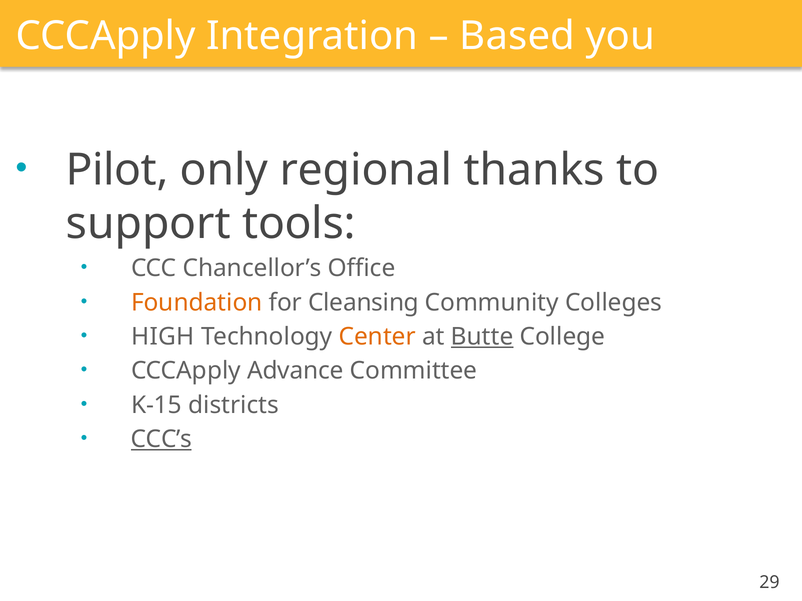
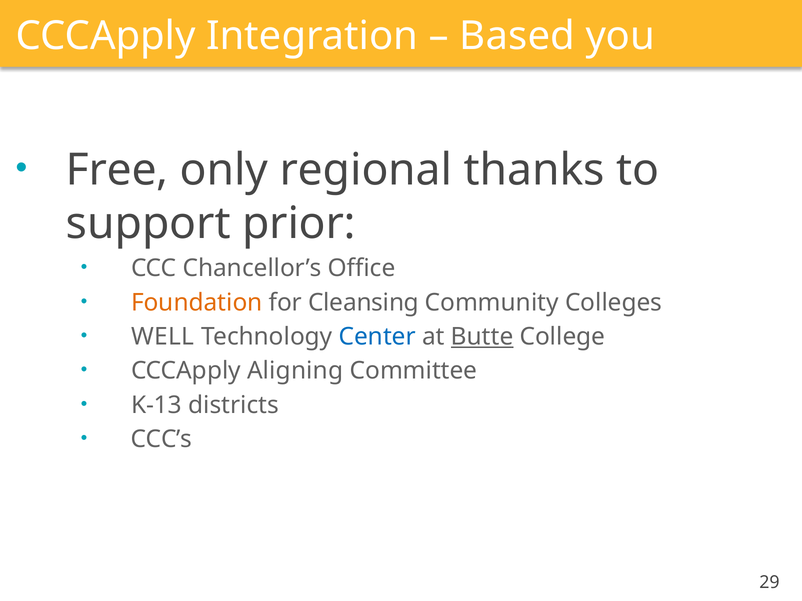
Pilot: Pilot -> Free (117, 170)
tools: tools -> prior (299, 224)
HIGH: HIGH -> WELL (163, 337)
Center colour: orange -> blue (377, 337)
Advance: Advance -> Aligning (295, 371)
K-15: K-15 -> K-13 (156, 405)
CCC’s underline: present -> none (161, 440)
